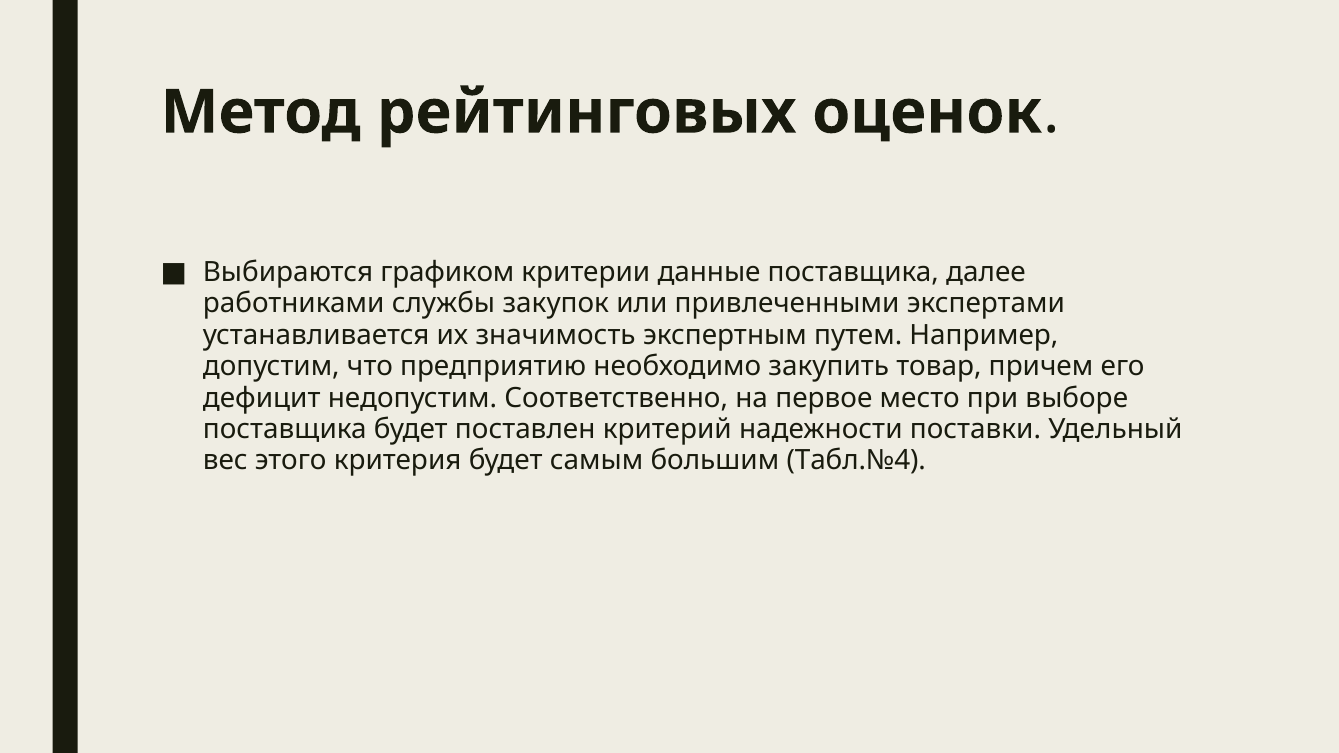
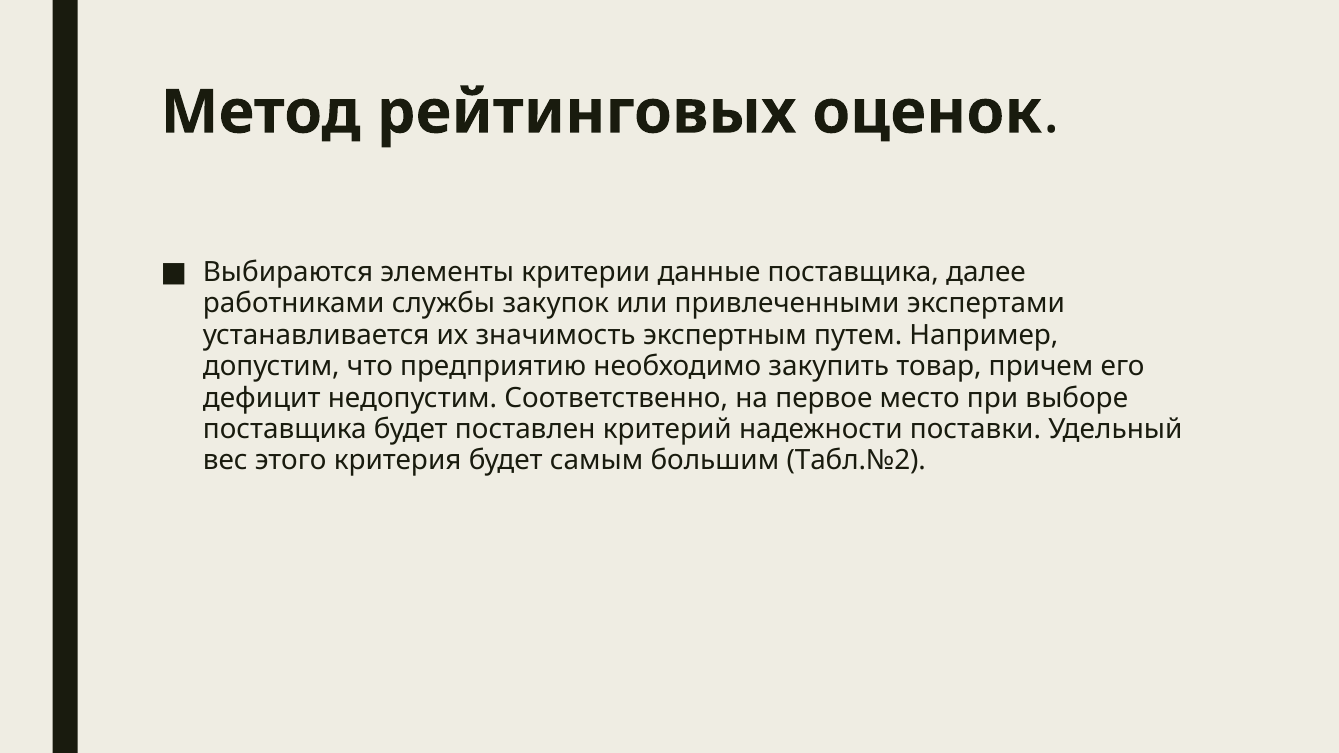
графиком: графиком -> элементы (447, 272)
Табл.№4: Табл.№4 -> Табл.№2 (856, 461)
